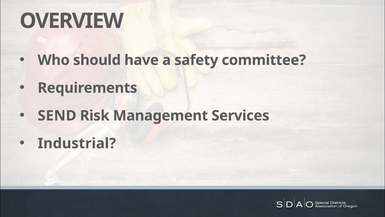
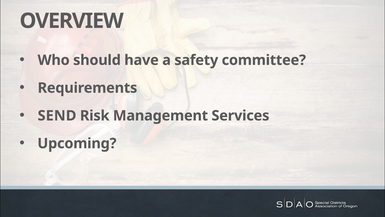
Industrial: Industrial -> Upcoming (77, 143)
